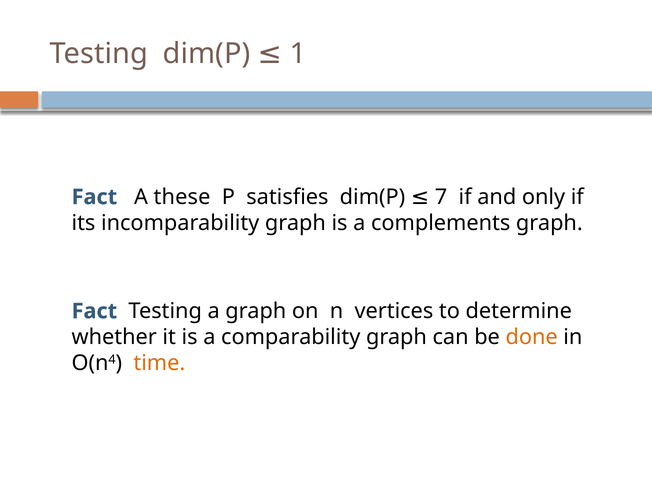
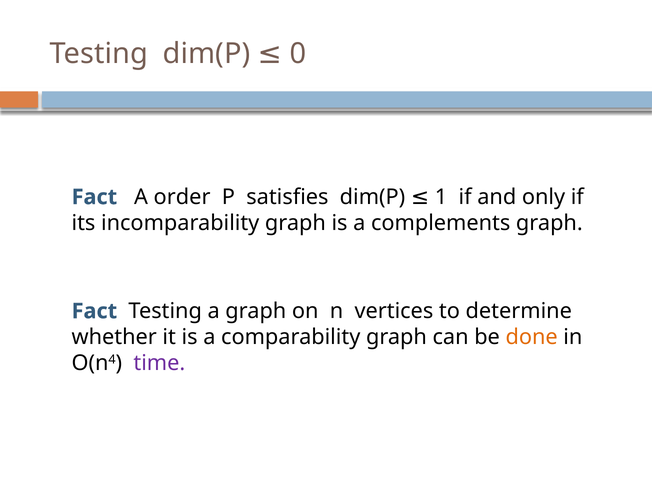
1: 1 -> 0 (298, 54)
these: these -> order (182, 197)
7: 7 -> 1 (441, 197)
time colour: orange -> purple (159, 363)
